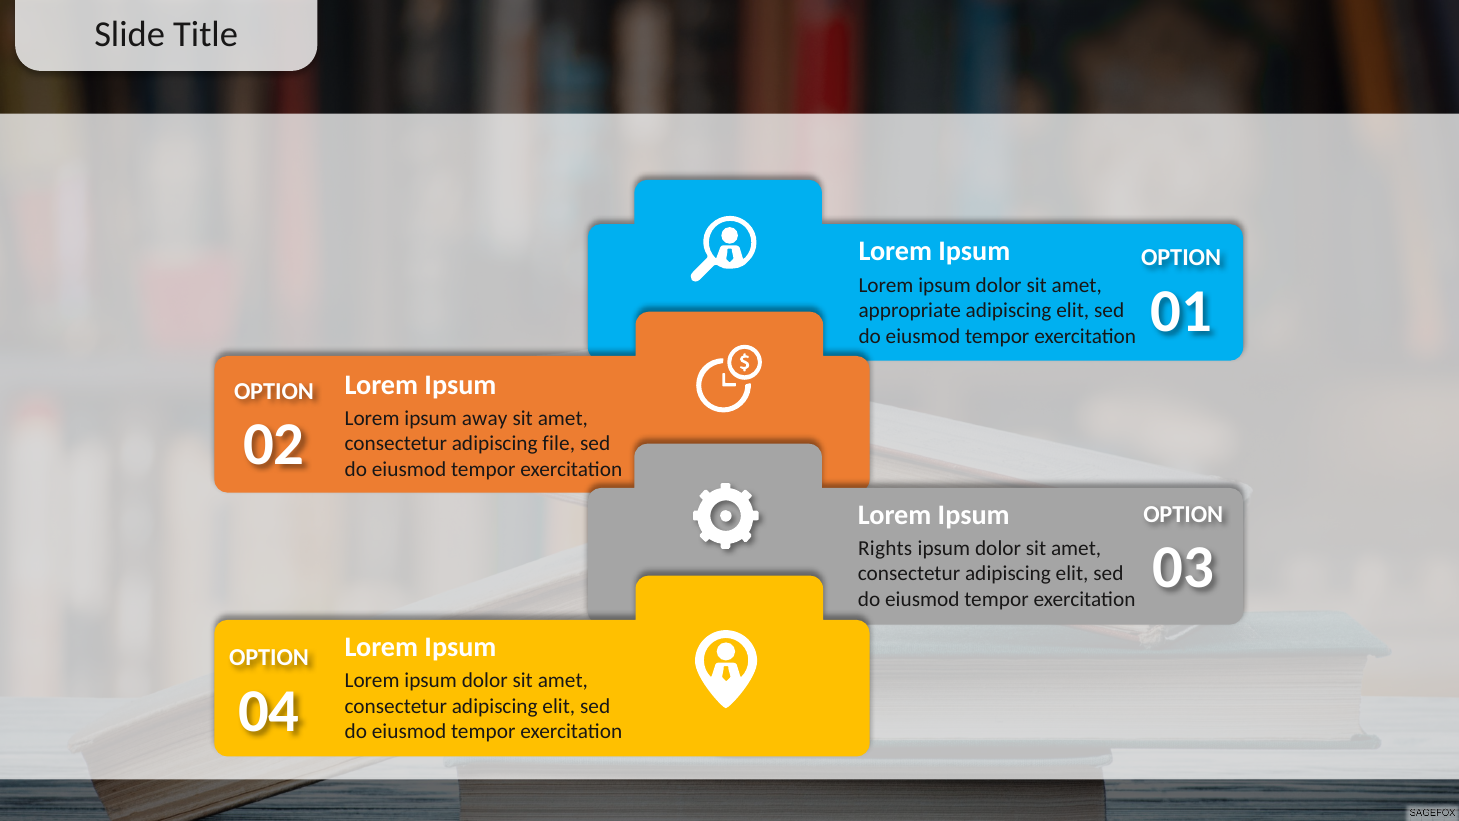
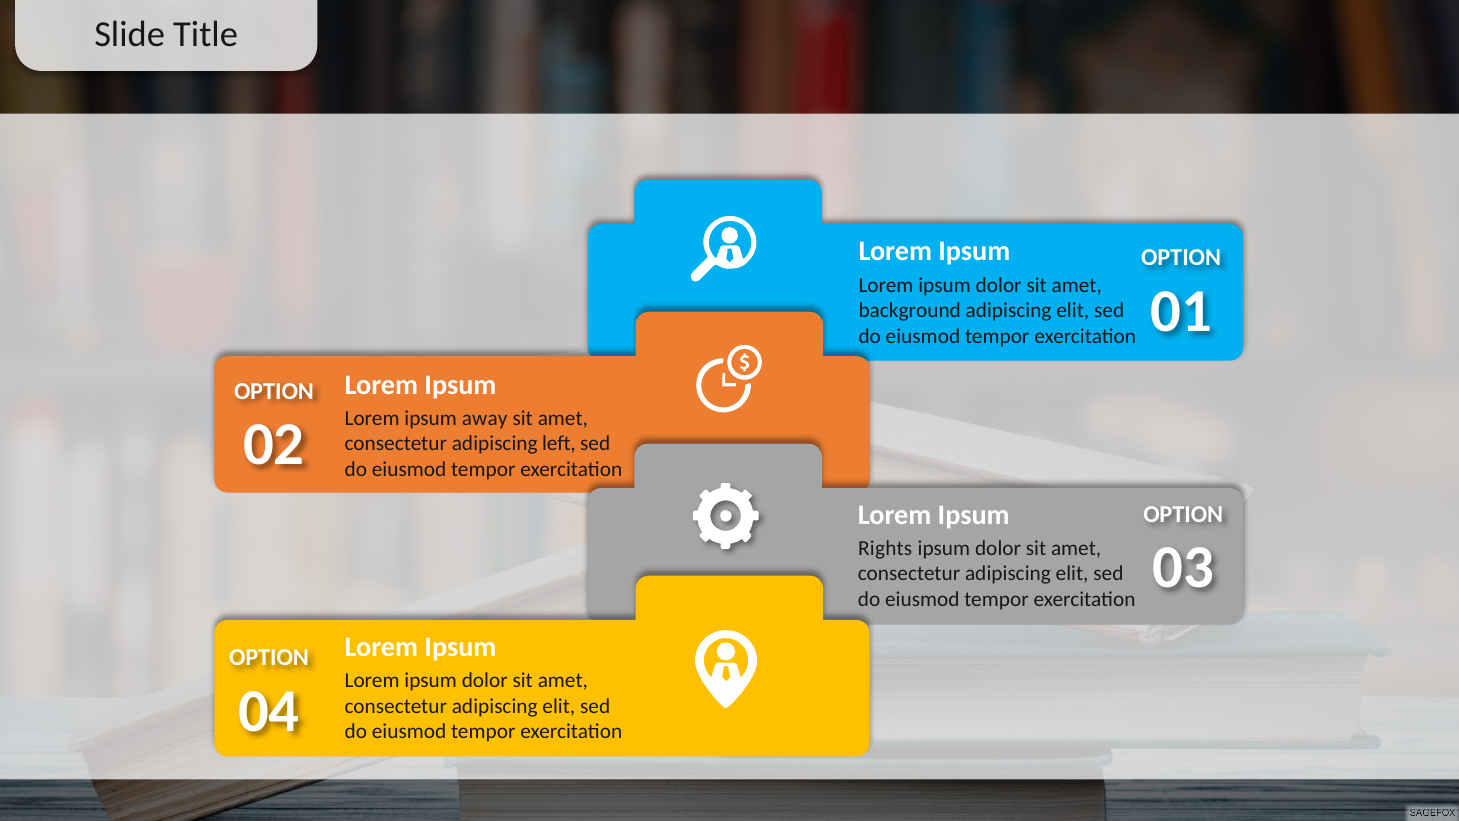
appropriate: appropriate -> background (910, 311)
file: file -> left (559, 444)
